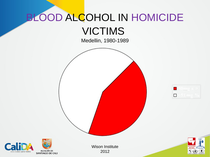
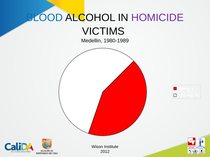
BLOOD colour: purple -> blue (44, 18)
